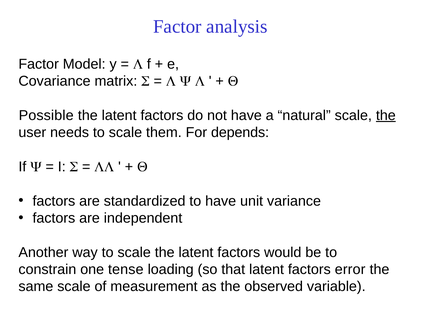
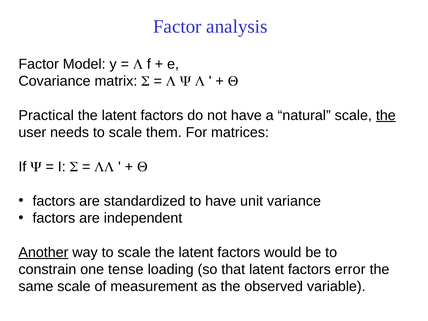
Possible: Possible -> Practical (46, 115)
depends: depends -> matrices (240, 133)
Another underline: none -> present (43, 252)
